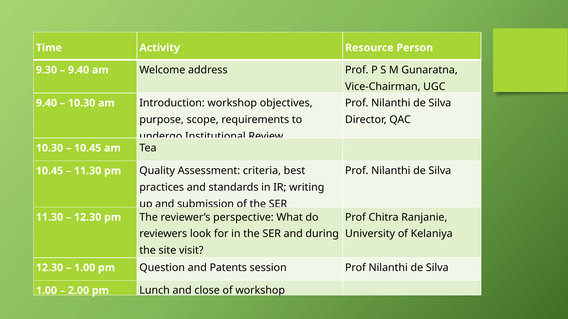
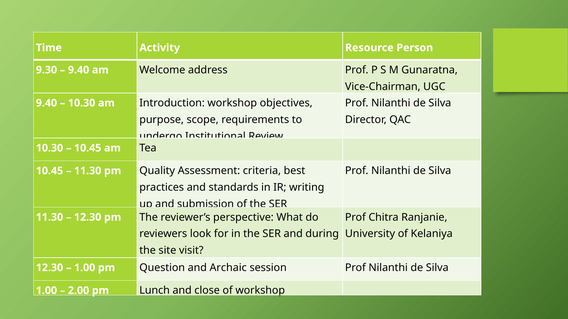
Patents: Patents -> Archaic (228, 268)
